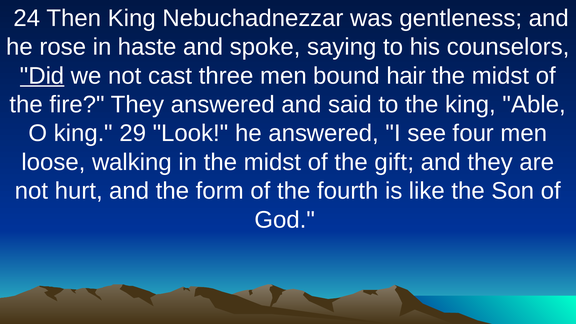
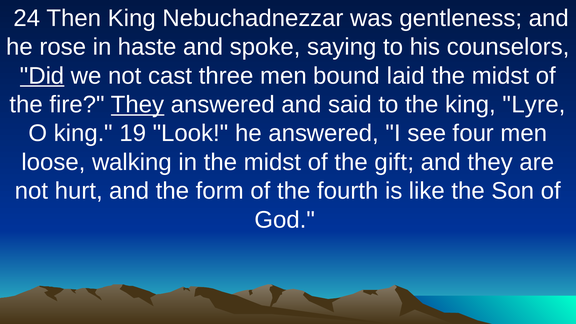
hair: hair -> laid (406, 76)
They underline: none -> present (138, 105)
Able: Able -> Lyre (534, 105)
29: 29 -> 19 (133, 133)
